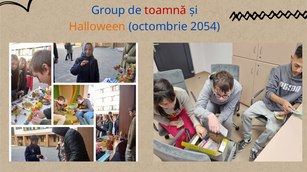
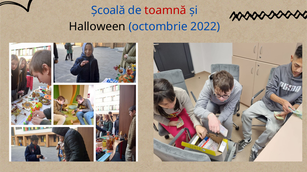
Group: Group -> Școală (108, 11)
Halloween colour: orange -> black (97, 27)
2054: 2054 -> 2022 (205, 27)
